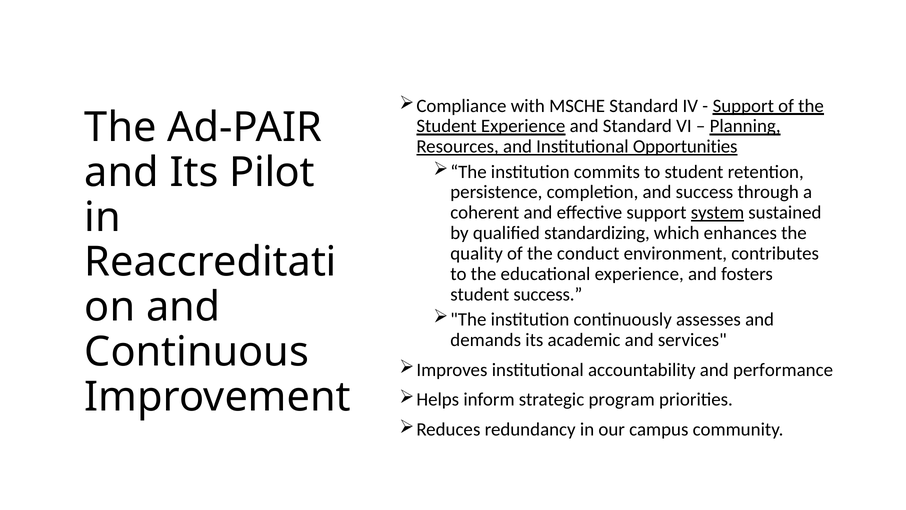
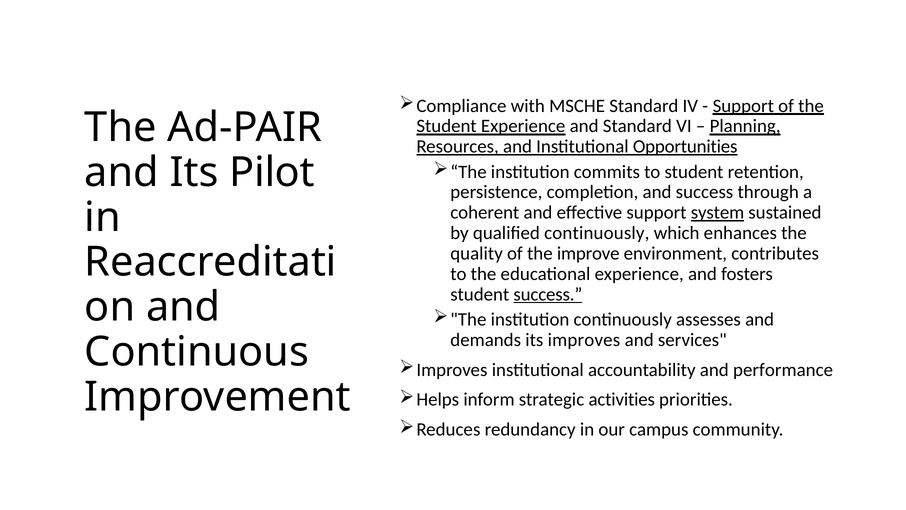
qualified standardizing: standardizing -> continuously (597, 233)
conduct: conduct -> improve (588, 253)
success underline: none -> present (548, 294)
its academic: academic -> improves (584, 340)
program: program -> activities (622, 399)
